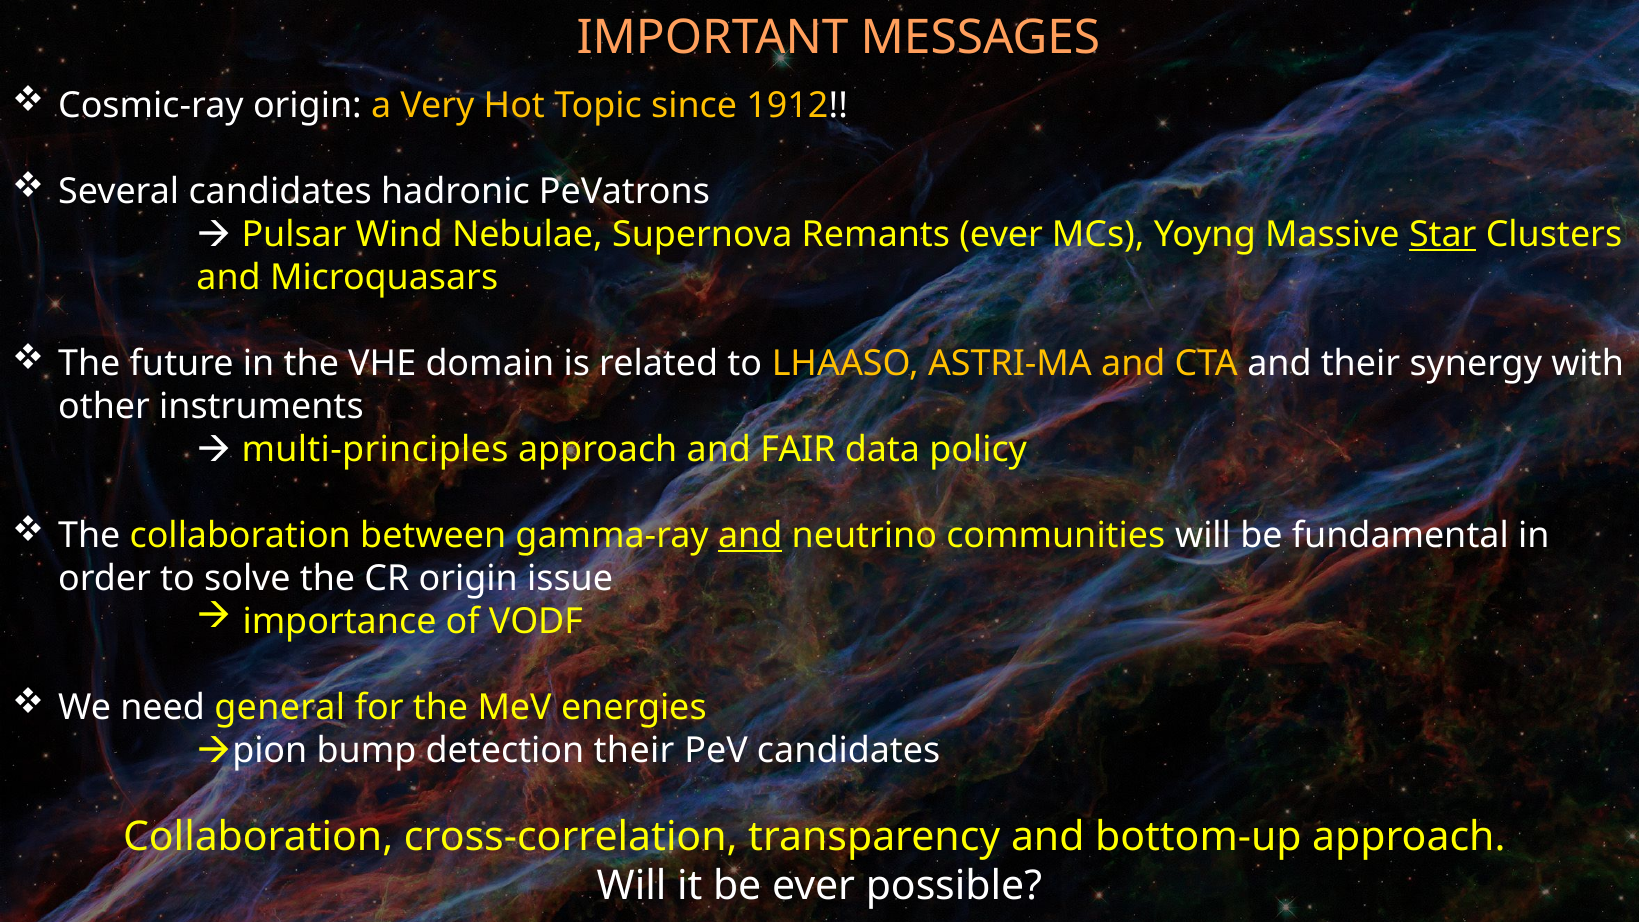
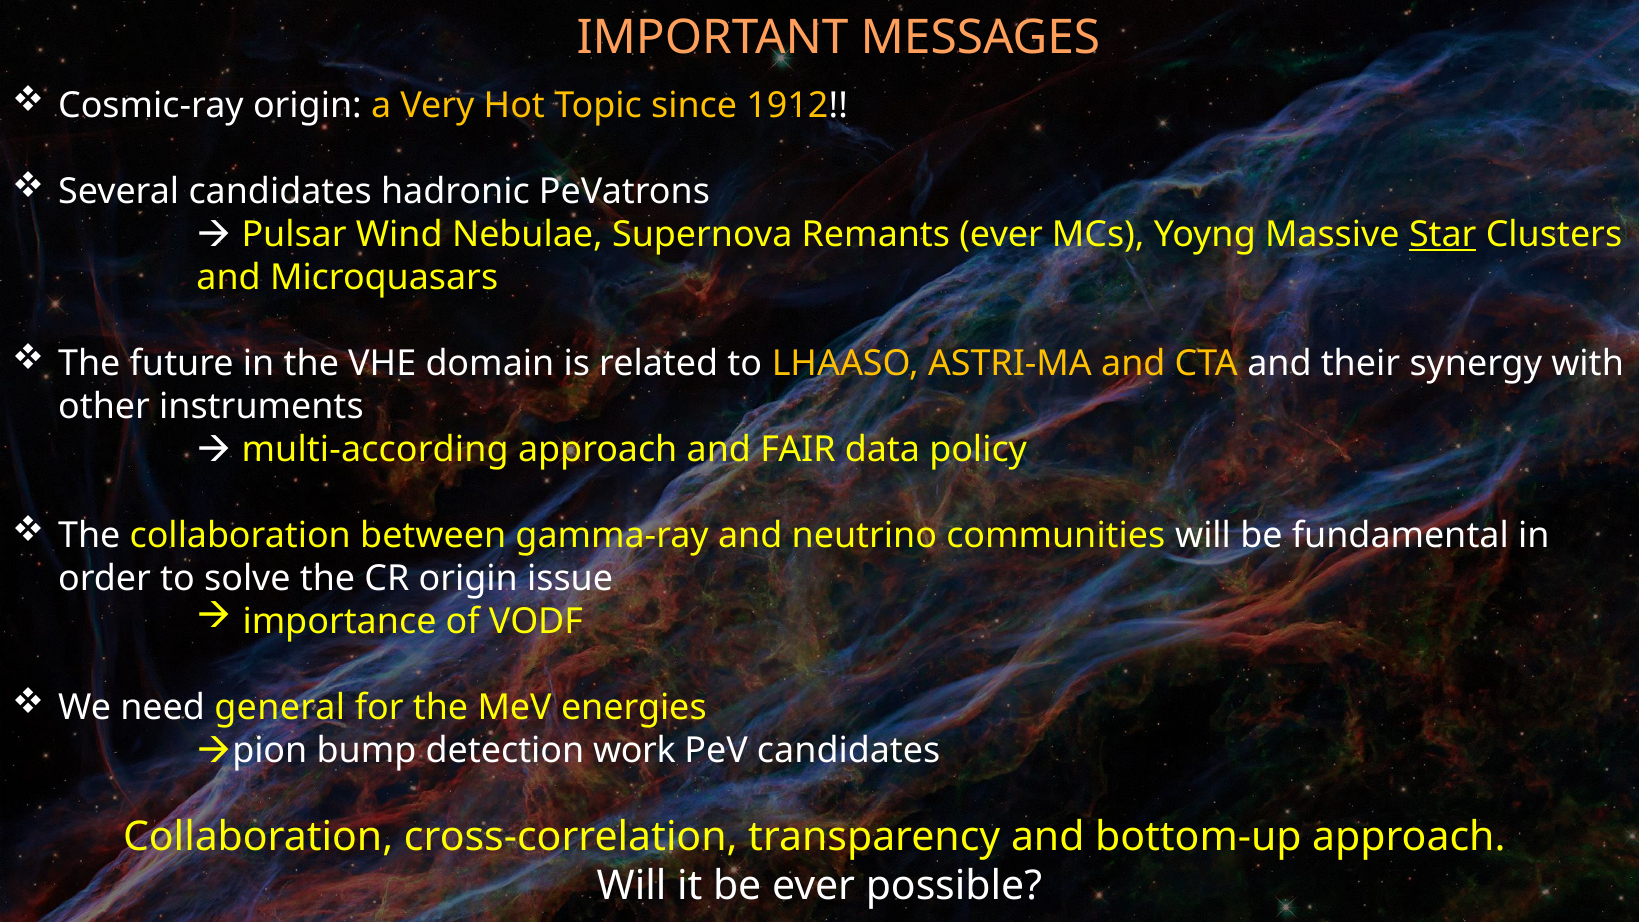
multi-principles: multi-principles -> multi-according (375, 450)
and underline: present -> none (750, 536)
detection their: their -> work (634, 751)
